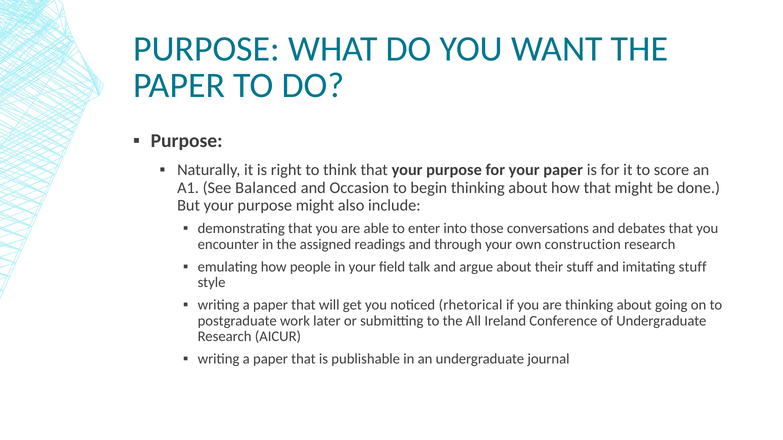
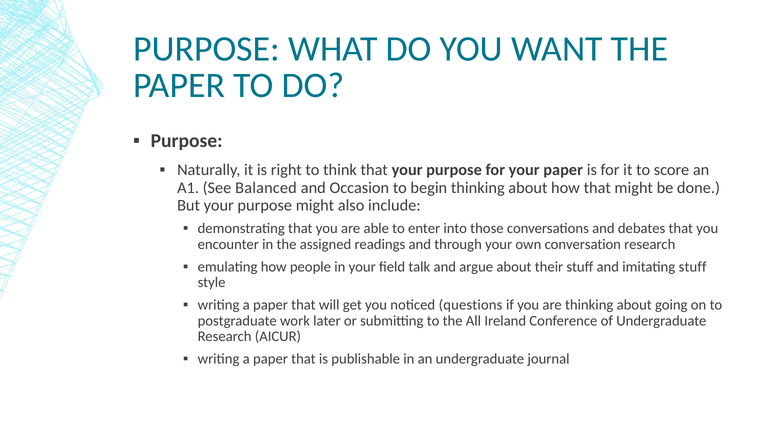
construction: construction -> conversation (583, 245)
rhetorical: rhetorical -> questions (471, 305)
